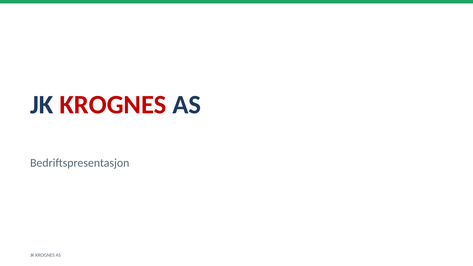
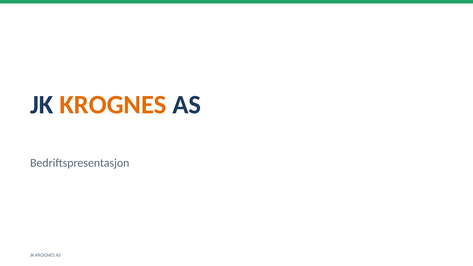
KROGNES colour: red -> orange (113, 105)
